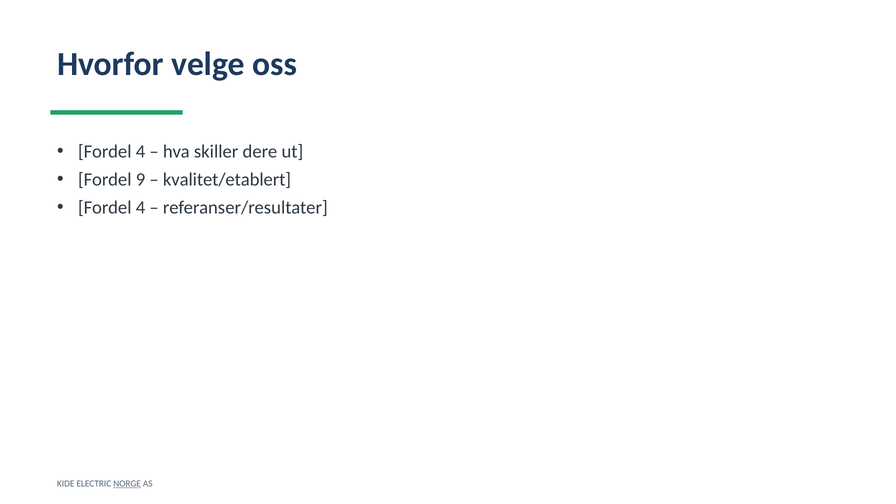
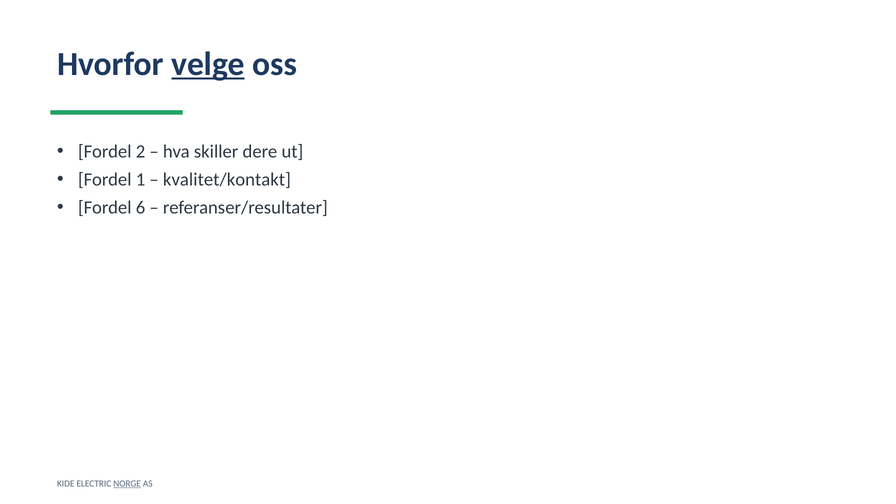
velge underline: none -> present (208, 64)
4: 4 -> 2 (141, 152)
9: 9 -> 1 (141, 180)
kvalitet/etablert: kvalitet/etablert -> kvalitet/kontakt (227, 180)
4: 4 -> 6 (141, 208)
